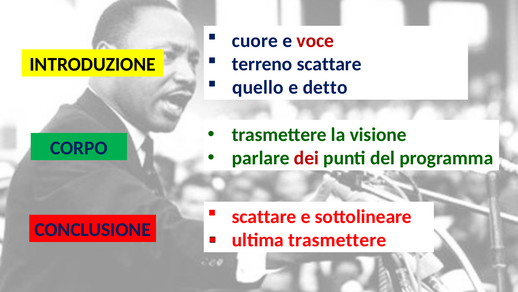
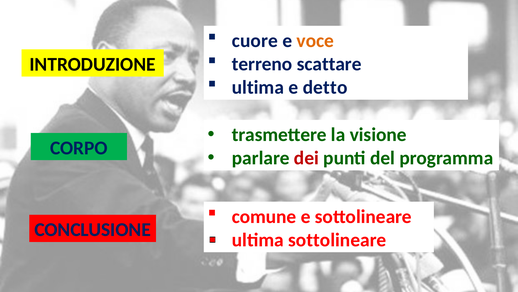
voce colour: red -> orange (315, 41)
quello: quello -> ultima (258, 87)
scattare: scattare -> comune (264, 216)
ultima trasmettere: trasmettere -> sottolineare (337, 239)
